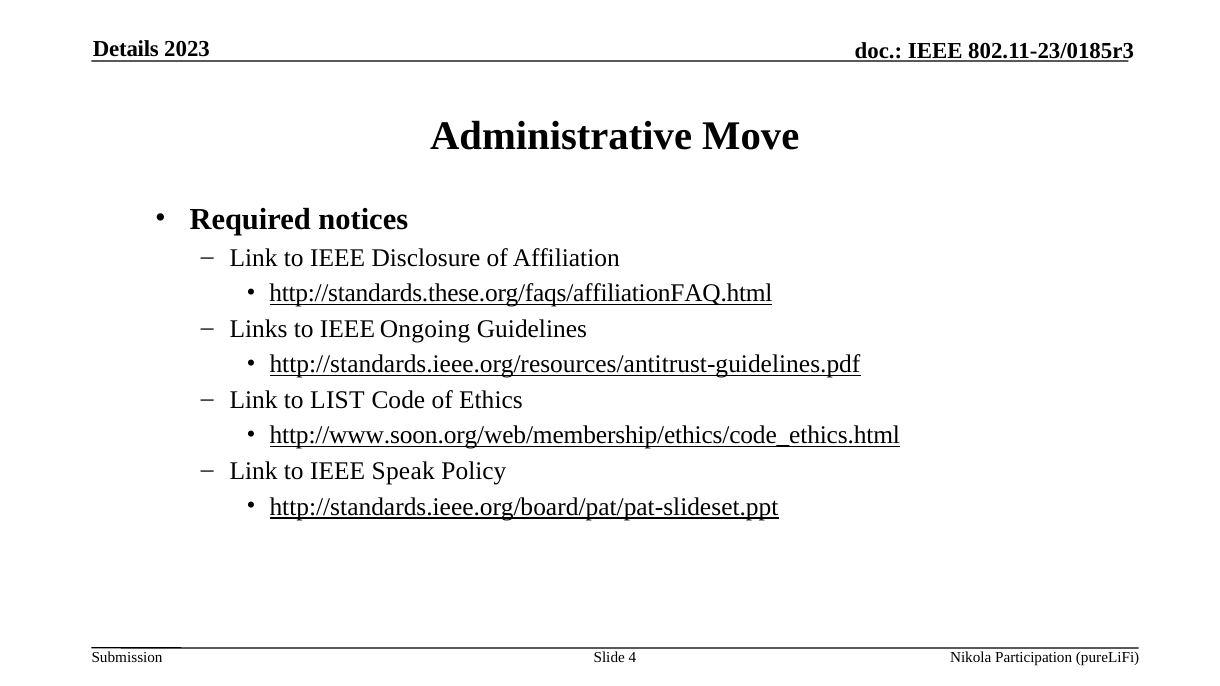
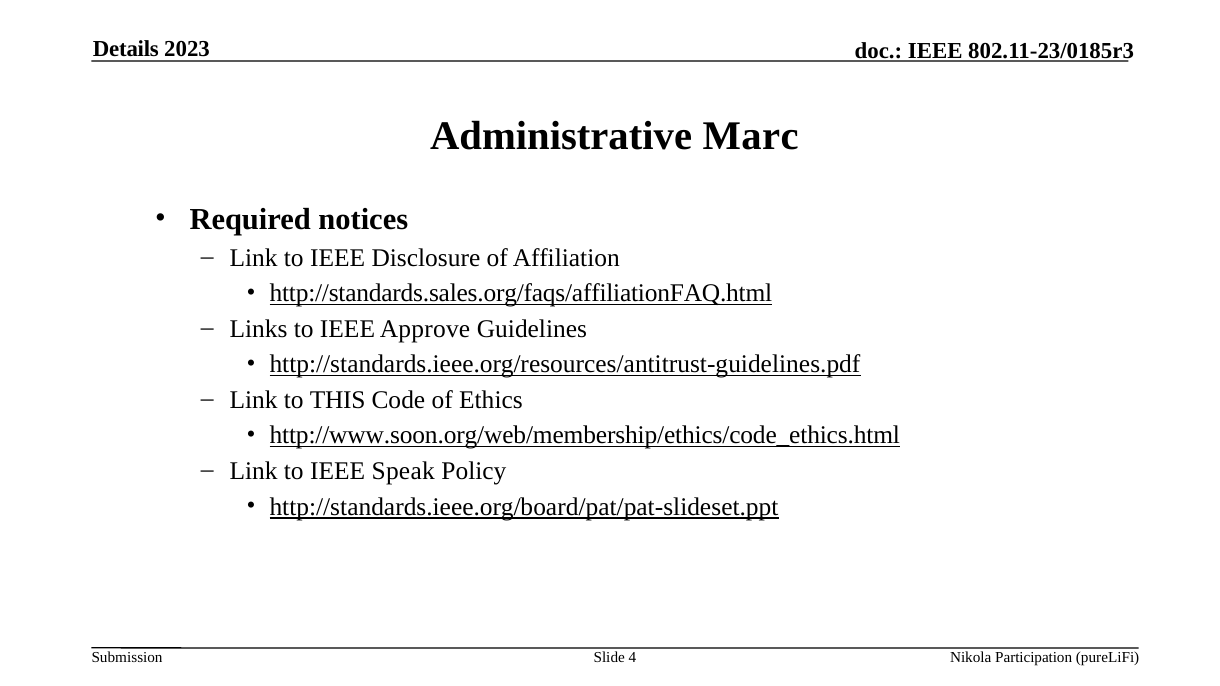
Move: Move -> Marc (751, 136)
http://standards.these.org/faqs/affiliationFAQ.html: http://standards.these.org/faqs/affiliationFAQ.html -> http://standards.sales.org/faqs/affiliationFAQ.html (521, 293)
Ongoing: Ongoing -> Approve (425, 329)
LIST: LIST -> THIS (338, 400)
